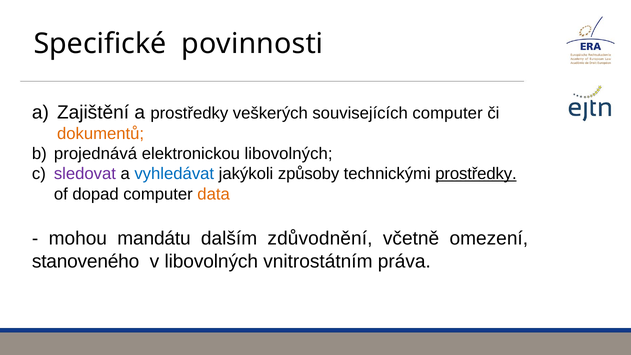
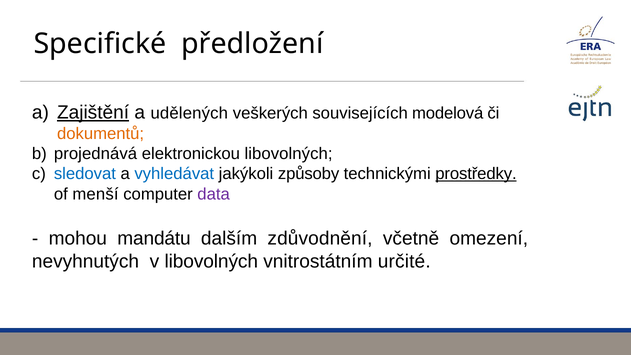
povinnosti: povinnosti -> předložení (252, 44)
Zajištění underline: none -> present (93, 112)
a prostředky: prostředky -> udělených (189, 113)
souvisejících computer: computer -> modelová (448, 113)
sledovat colour: purple -> blue (85, 174)
dopad: dopad -> menší (95, 194)
data colour: orange -> purple (214, 194)
stanoveného: stanoveného -> nevyhnutých (85, 261)
práva: práva -> určité (404, 261)
